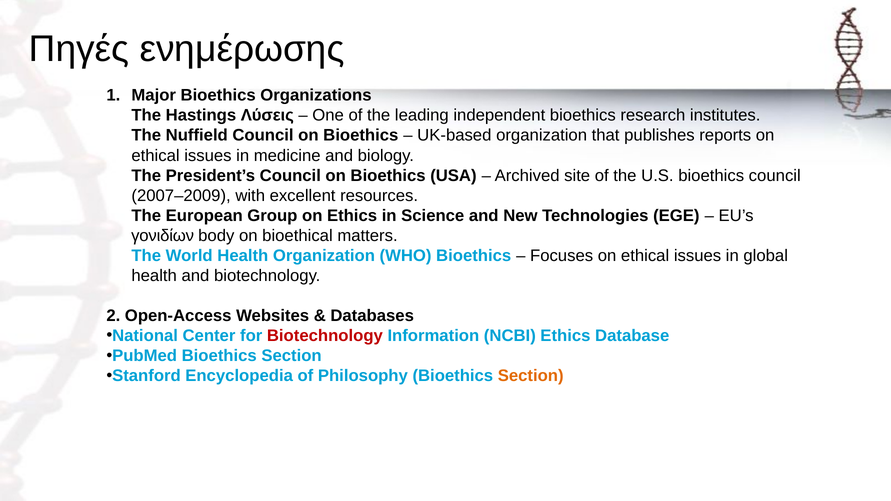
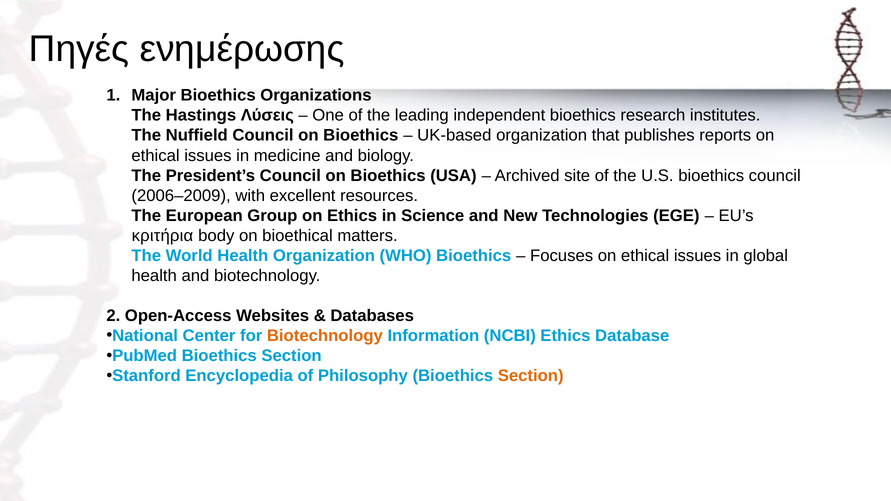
2007–2009: 2007–2009 -> 2006–2009 (181, 196)
γονιδίων: γονιδίων -> κριτήρια (162, 236)
Biotechnology colour: red -> orange (325, 336)
